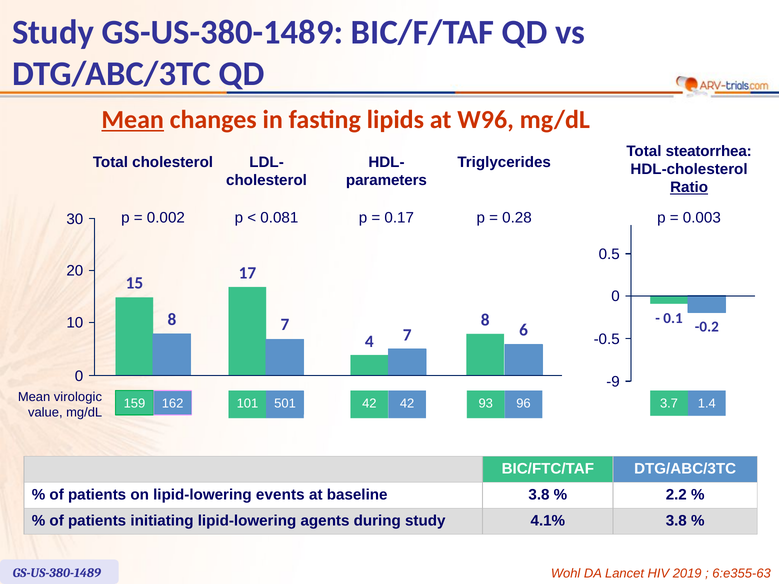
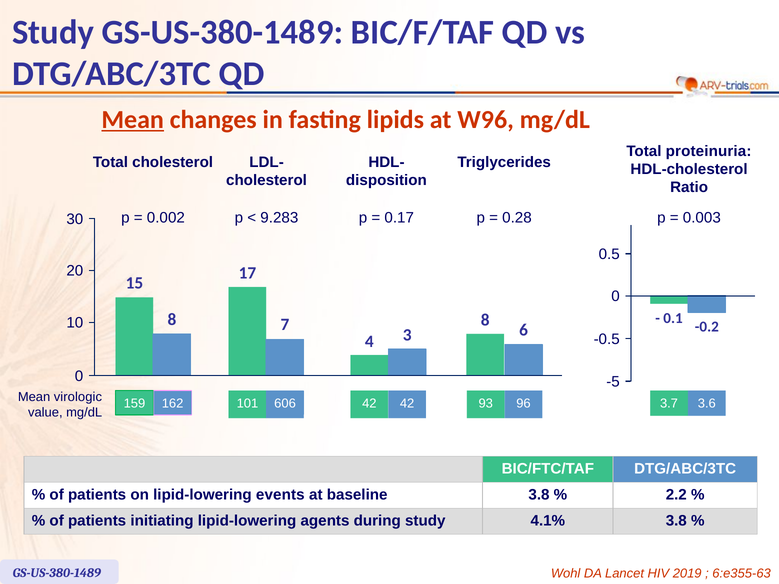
steatorrhea: steatorrhea -> proteinuria (709, 151)
parameters: parameters -> disposition (386, 180)
Ratio underline: present -> none (689, 188)
0.081: 0.081 -> 9.283 (279, 218)
4 7: 7 -> 3 (407, 335)
-9: -9 -> -5 (613, 382)
501: 501 -> 606 (285, 404)
1.4: 1.4 -> 3.6 (707, 404)
